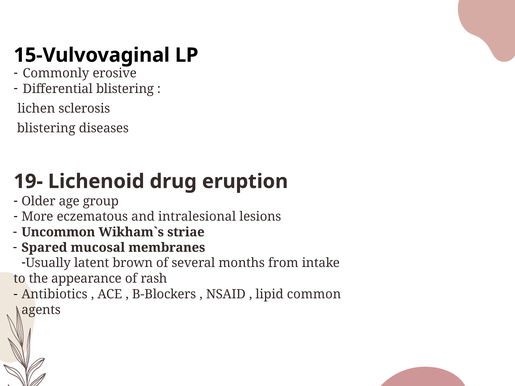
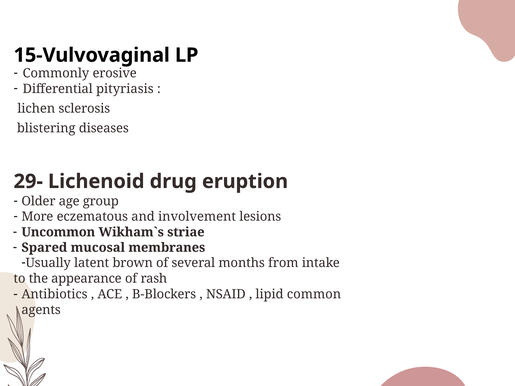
Differential blistering: blistering -> pityriasis (125, 89)
19-: 19- -> 29- (28, 182)
intralesional: intralesional -> involvement (197, 217)
